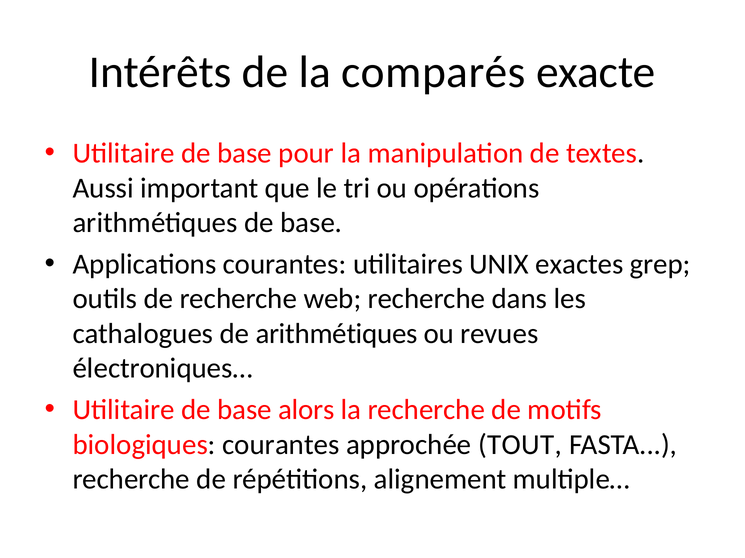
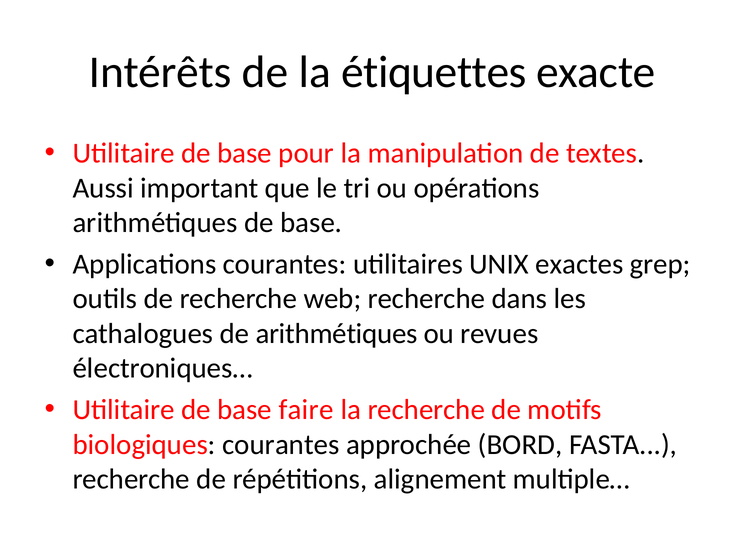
comparés: comparés -> étiquettes (434, 72)
alors: alors -> faire (306, 410)
TOUT: TOUT -> BORD (520, 445)
